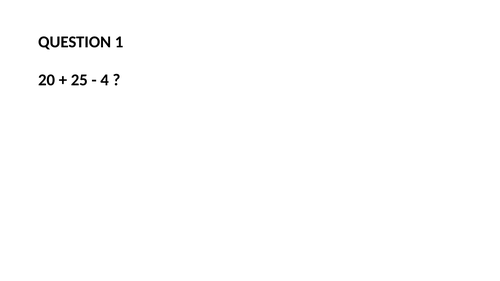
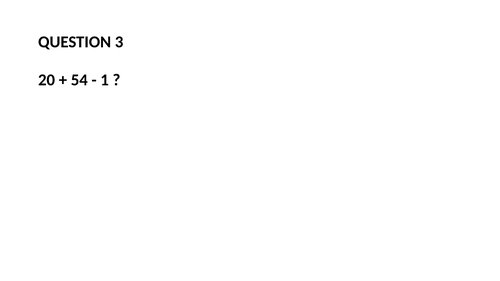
1: 1 -> 3 (119, 42)
25: 25 -> 54 (79, 80)
4: 4 -> 1 (105, 80)
